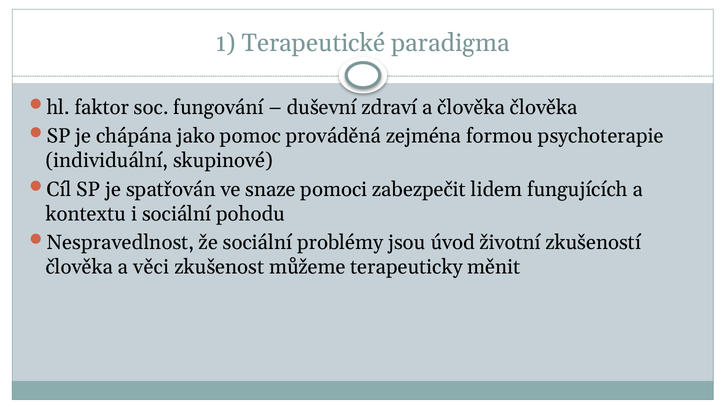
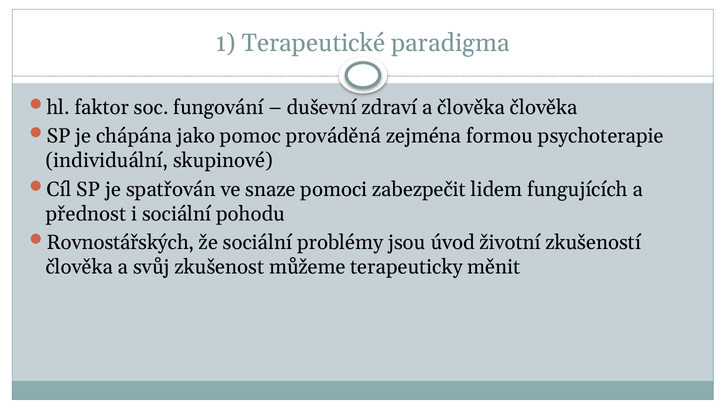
kontextu: kontextu -> přednost (86, 214)
Nespravedlnost: Nespravedlnost -> Rovnostářských (120, 242)
věci: věci -> svůj (152, 267)
